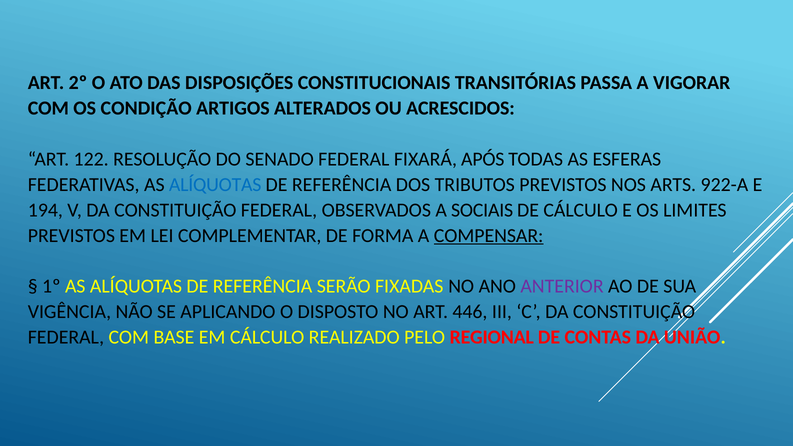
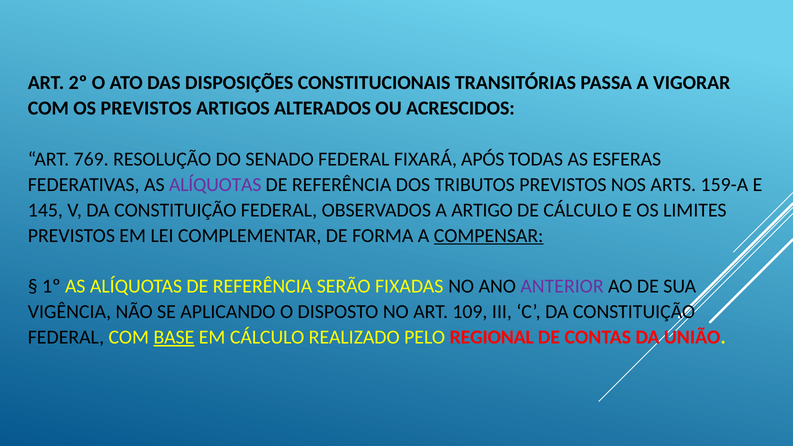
OS CONDIÇÃO: CONDIÇÃO -> PREVISTOS (146, 108)
122: 122 -> 769 (91, 159)
ALÍQUOTAS colour: blue -> purple (215, 185)
922-A: 922-A -> 159-A (724, 185)
194: 194 -> 145 (45, 210)
SOCIAIS: SOCIAIS -> ARTIGO (482, 210)
446: 446 -> 109 (470, 312)
BASE underline: none -> present (174, 337)
